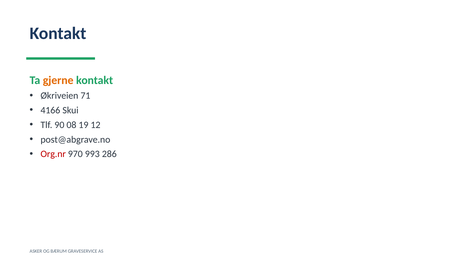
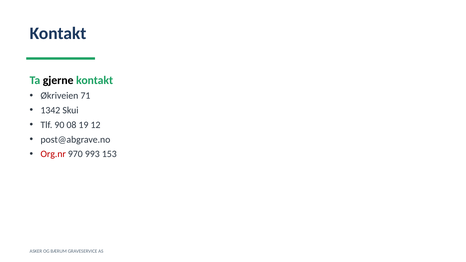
gjerne colour: orange -> black (58, 80)
4166: 4166 -> 1342 (50, 110)
286: 286 -> 153 (109, 154)
